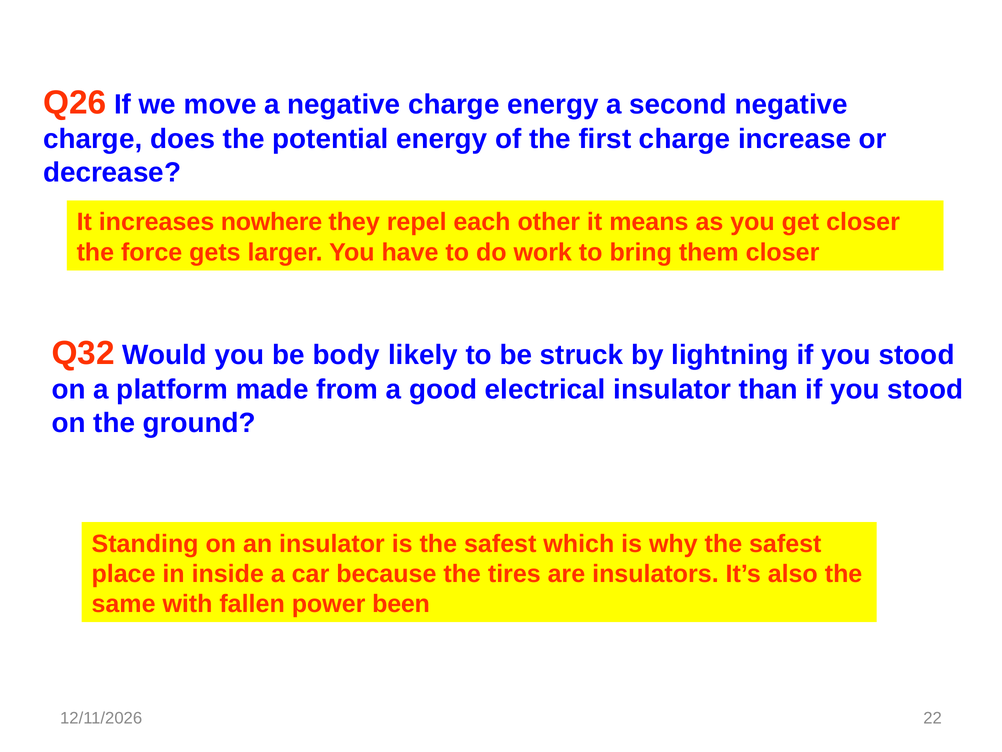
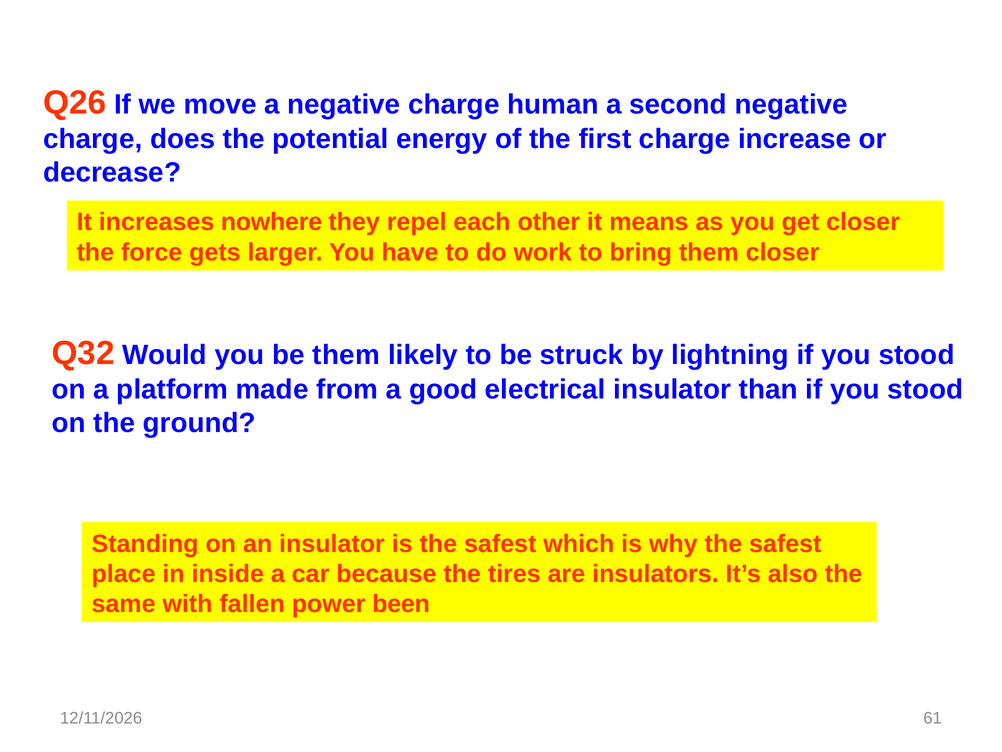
charge energy: energy -> human (553, 104)
be body: body -> them (346, 355)
22: 22 -> 61 (933, 718)
